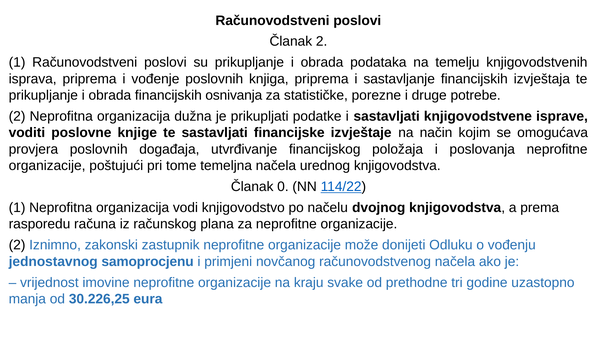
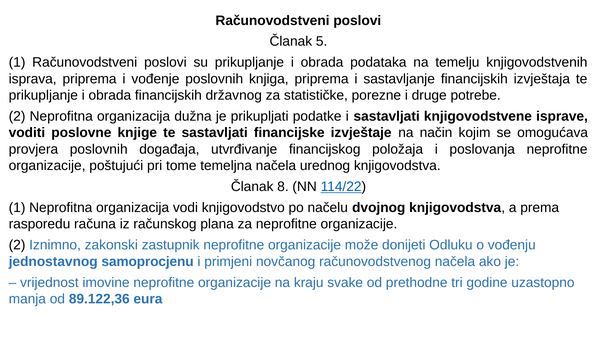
Članak 2: 2 -> 5 (322, 41)
osnivanja: osnivanja -> državnog (234, 95)
0: 0 -> 8 (283, 187)
30.226,25: 30.226,25 -> 89.122,36 (99, 299)
